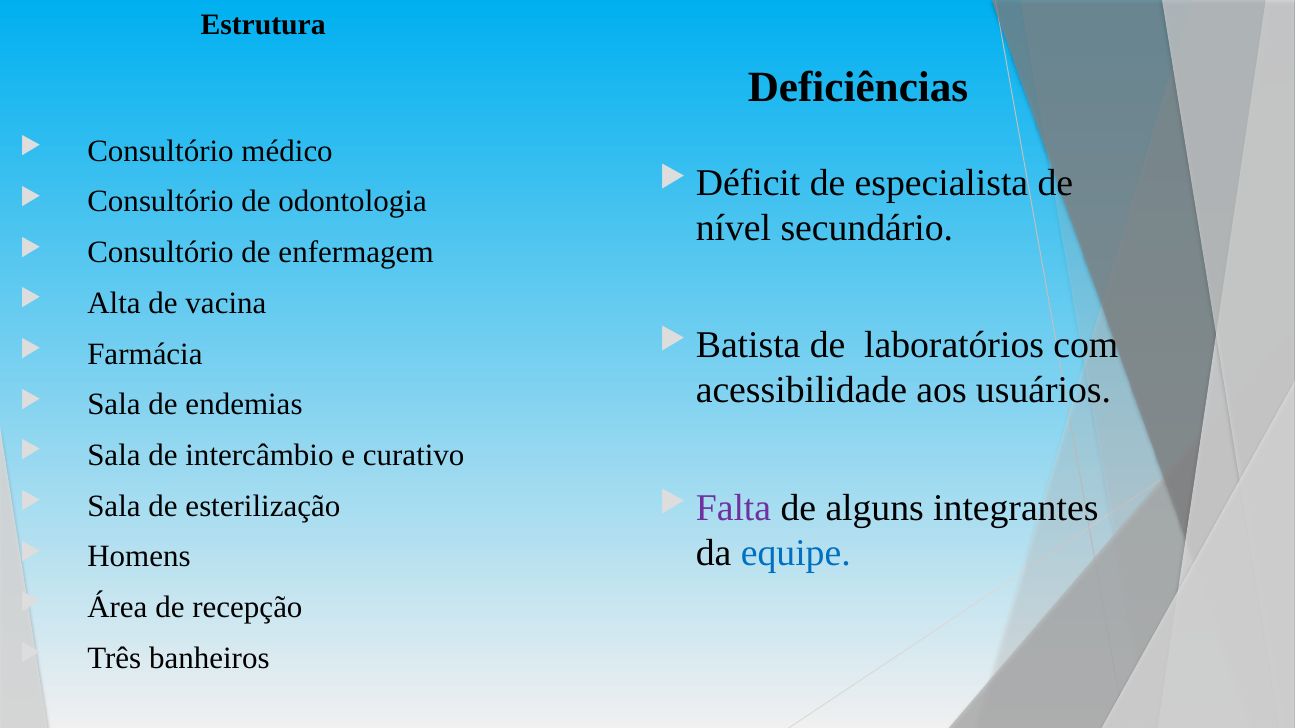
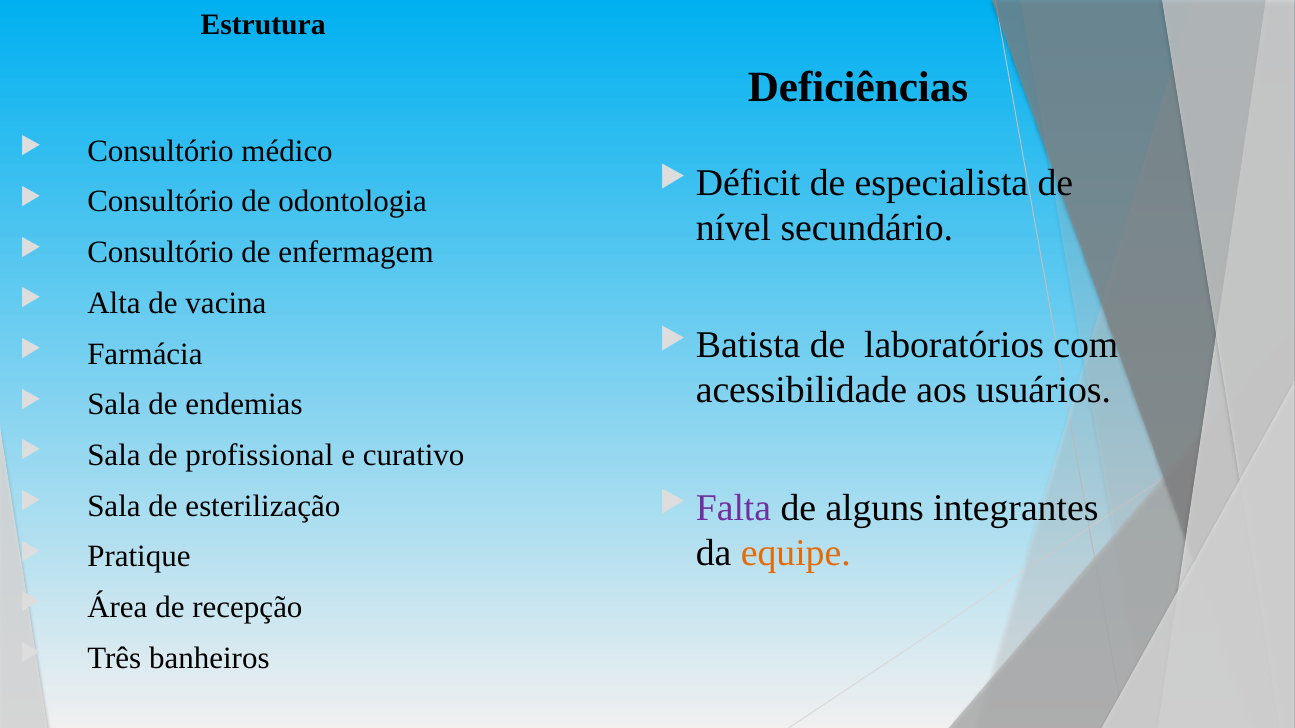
intercâmbio: intercâmbio -> profissional (259, 455)
equipe colour: blue -> orange (796, 553)
Homens: Homens -> Pratique (139, 557)
